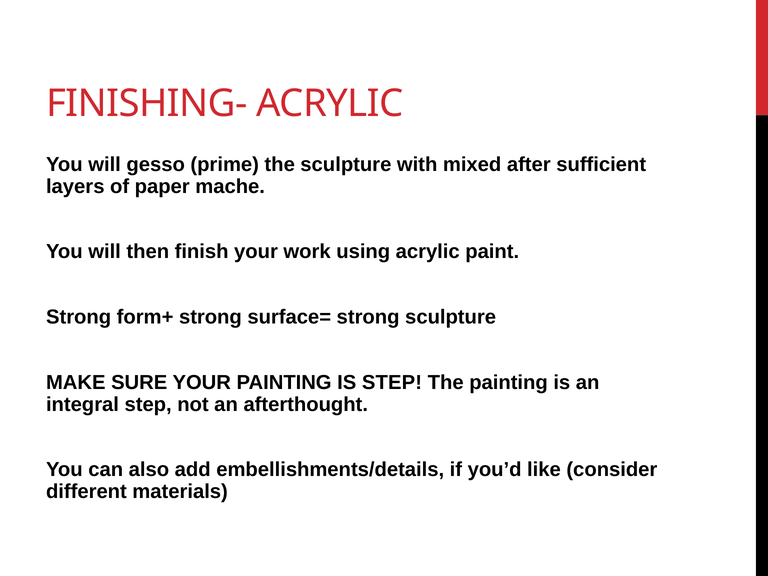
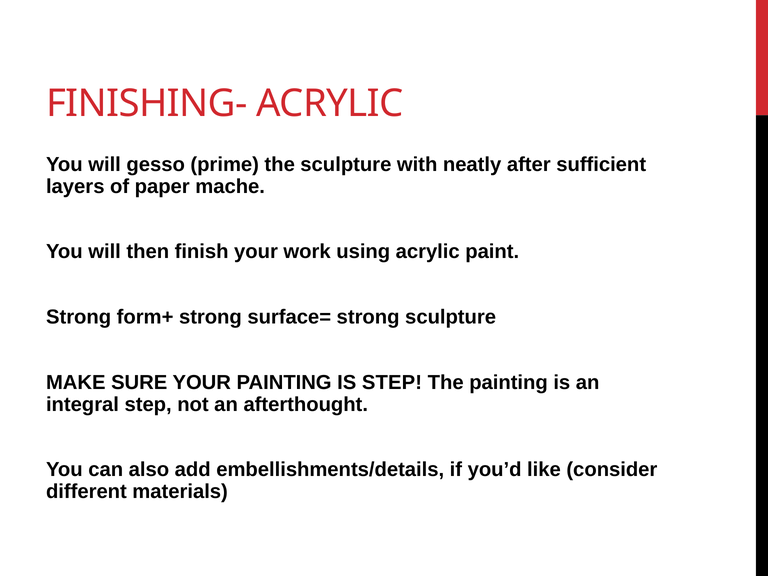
mixed: mixed -> neatly (472, 165)
